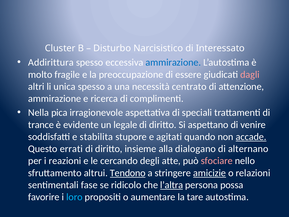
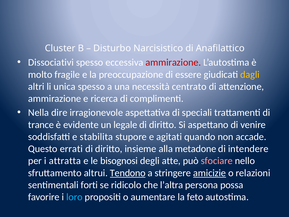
Interessato: Interessato -> Anafilattico (220, 48)
Addirittura: Addirittura -> Dissociativi (51, 62)
ammirazione colour: blue -> red (173, 62)
dagli colour: pink -> yellow (250, 74)
pica: pica -> dire (59, 113)
accade underline: present -> none (251, 137)
dialogano: dialogano -> metadone (196, 149)
alternano: alternano -> intendere (248, 149)
reazioni: reazioni -> attratta (65, 161)
cercando: cercando -> bisognosi (119, 161)
fase: fase -> forti (89, 185)
l’altra underline: present -> none (172, 185)
tare: tare -> feto (195, 197)
